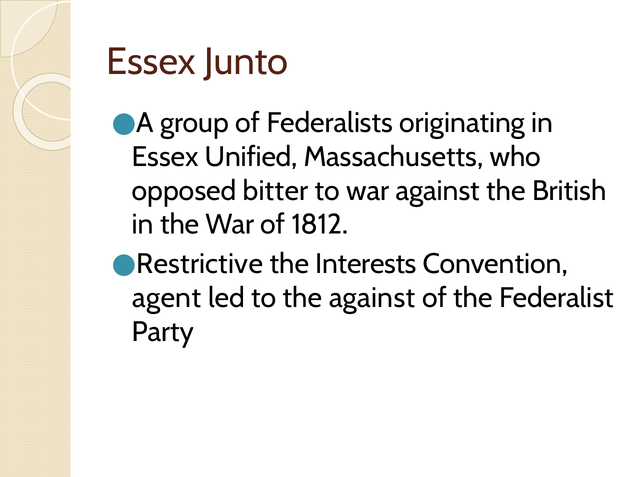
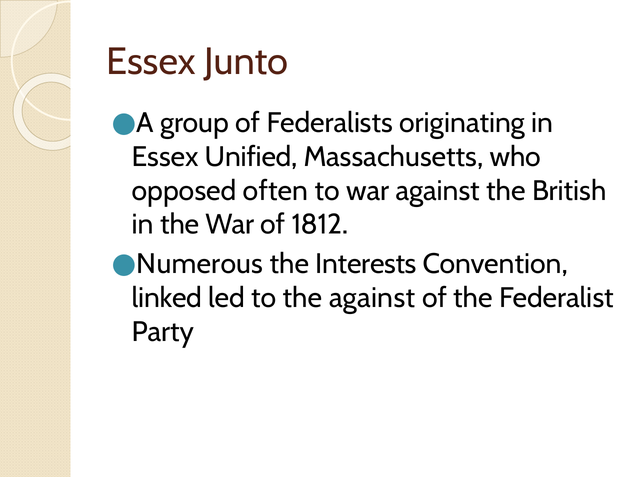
bitter: bitter -> often (276, 191)
Restrictive: Restrictive -> Numerous (200, 264)
agent: agent -> linked (167, 298)
